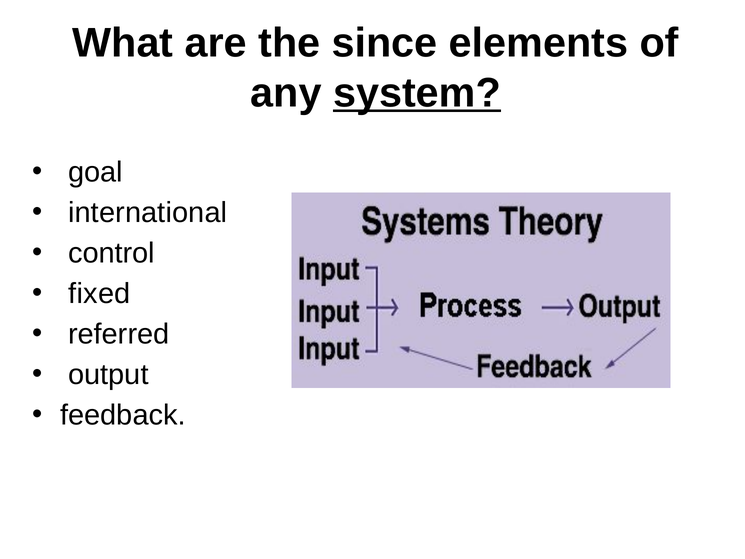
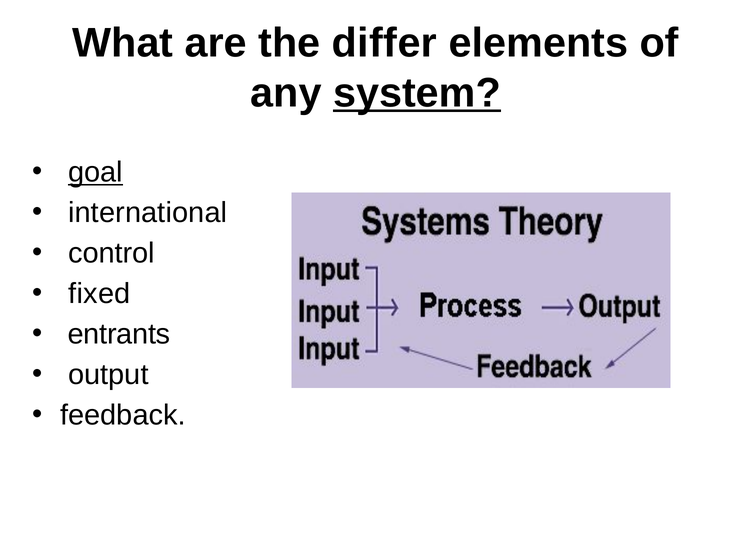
since: since -> differ (384, 43)
goal underline: none -> present (96, 172)
referred: referred -> entrants (119, 334)
